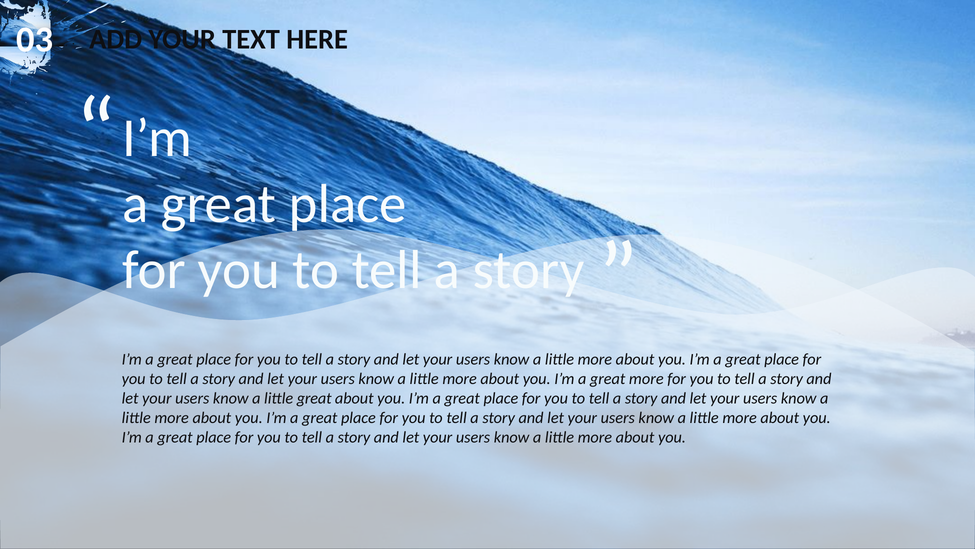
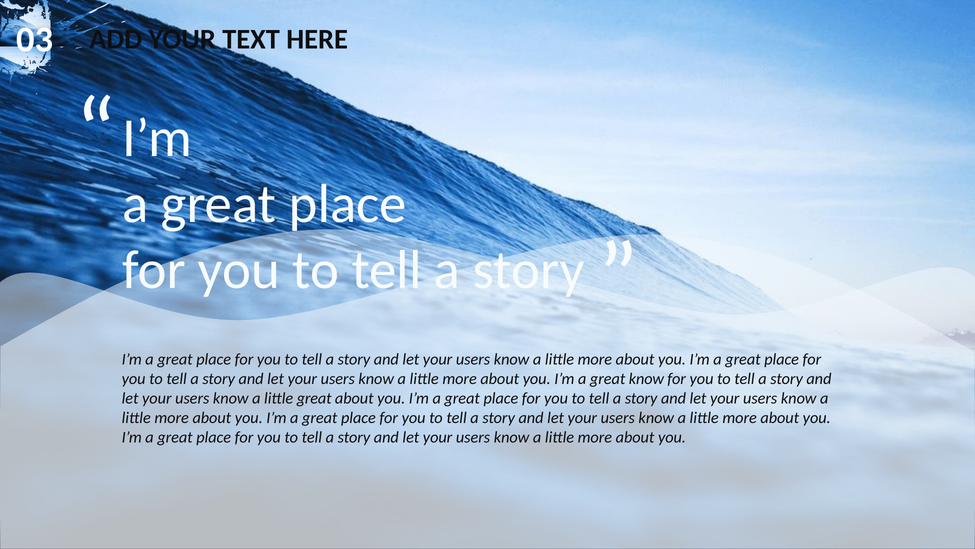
great more: more -> know (646, 378)
